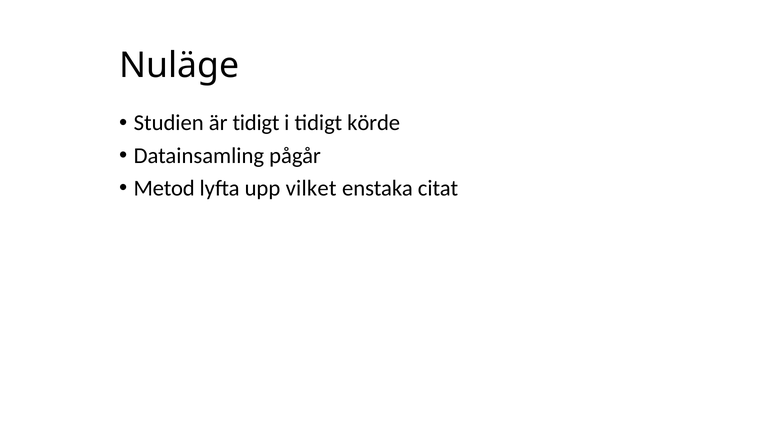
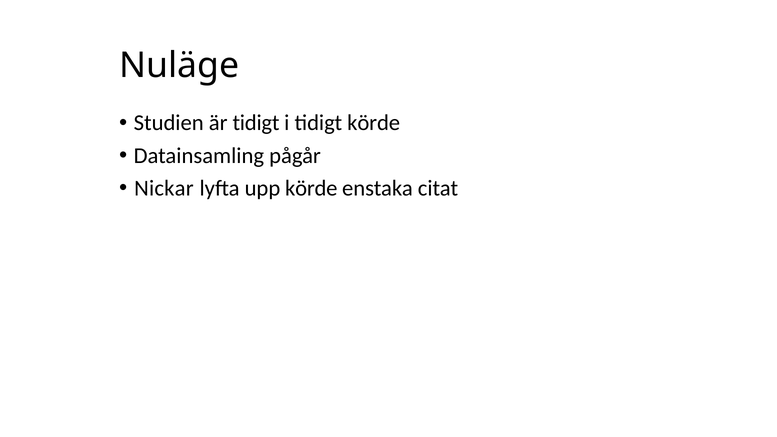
Metod: Metod -> Nickar (164, 188)
upp vilket: vilket -> körde (311, 188)
